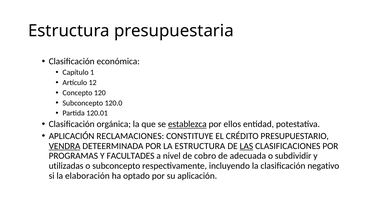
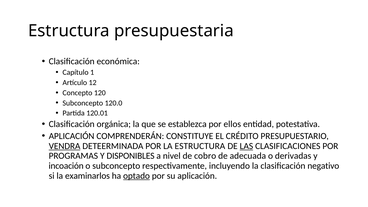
establezca underline: present -> none (187, 124)
RECLAMACIONES: RECLAMACIONES -> COMPRENDERÁN (130, 136)
FACULTADES: FACULTADES -> DISPONIBLES (131, 156)
subdividir: subdividir -> derivadas (293, 156)
utilizadas: utilizadas -> incoación (66, 166)
elaboración: elaboración -> examinarlos (87, 176)
optado underline: none -> present (136, 176)
